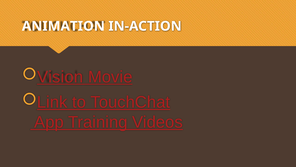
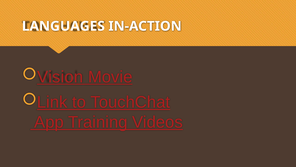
ANIMATION: ANIMATION -> LANGUAGES (63, 26)
